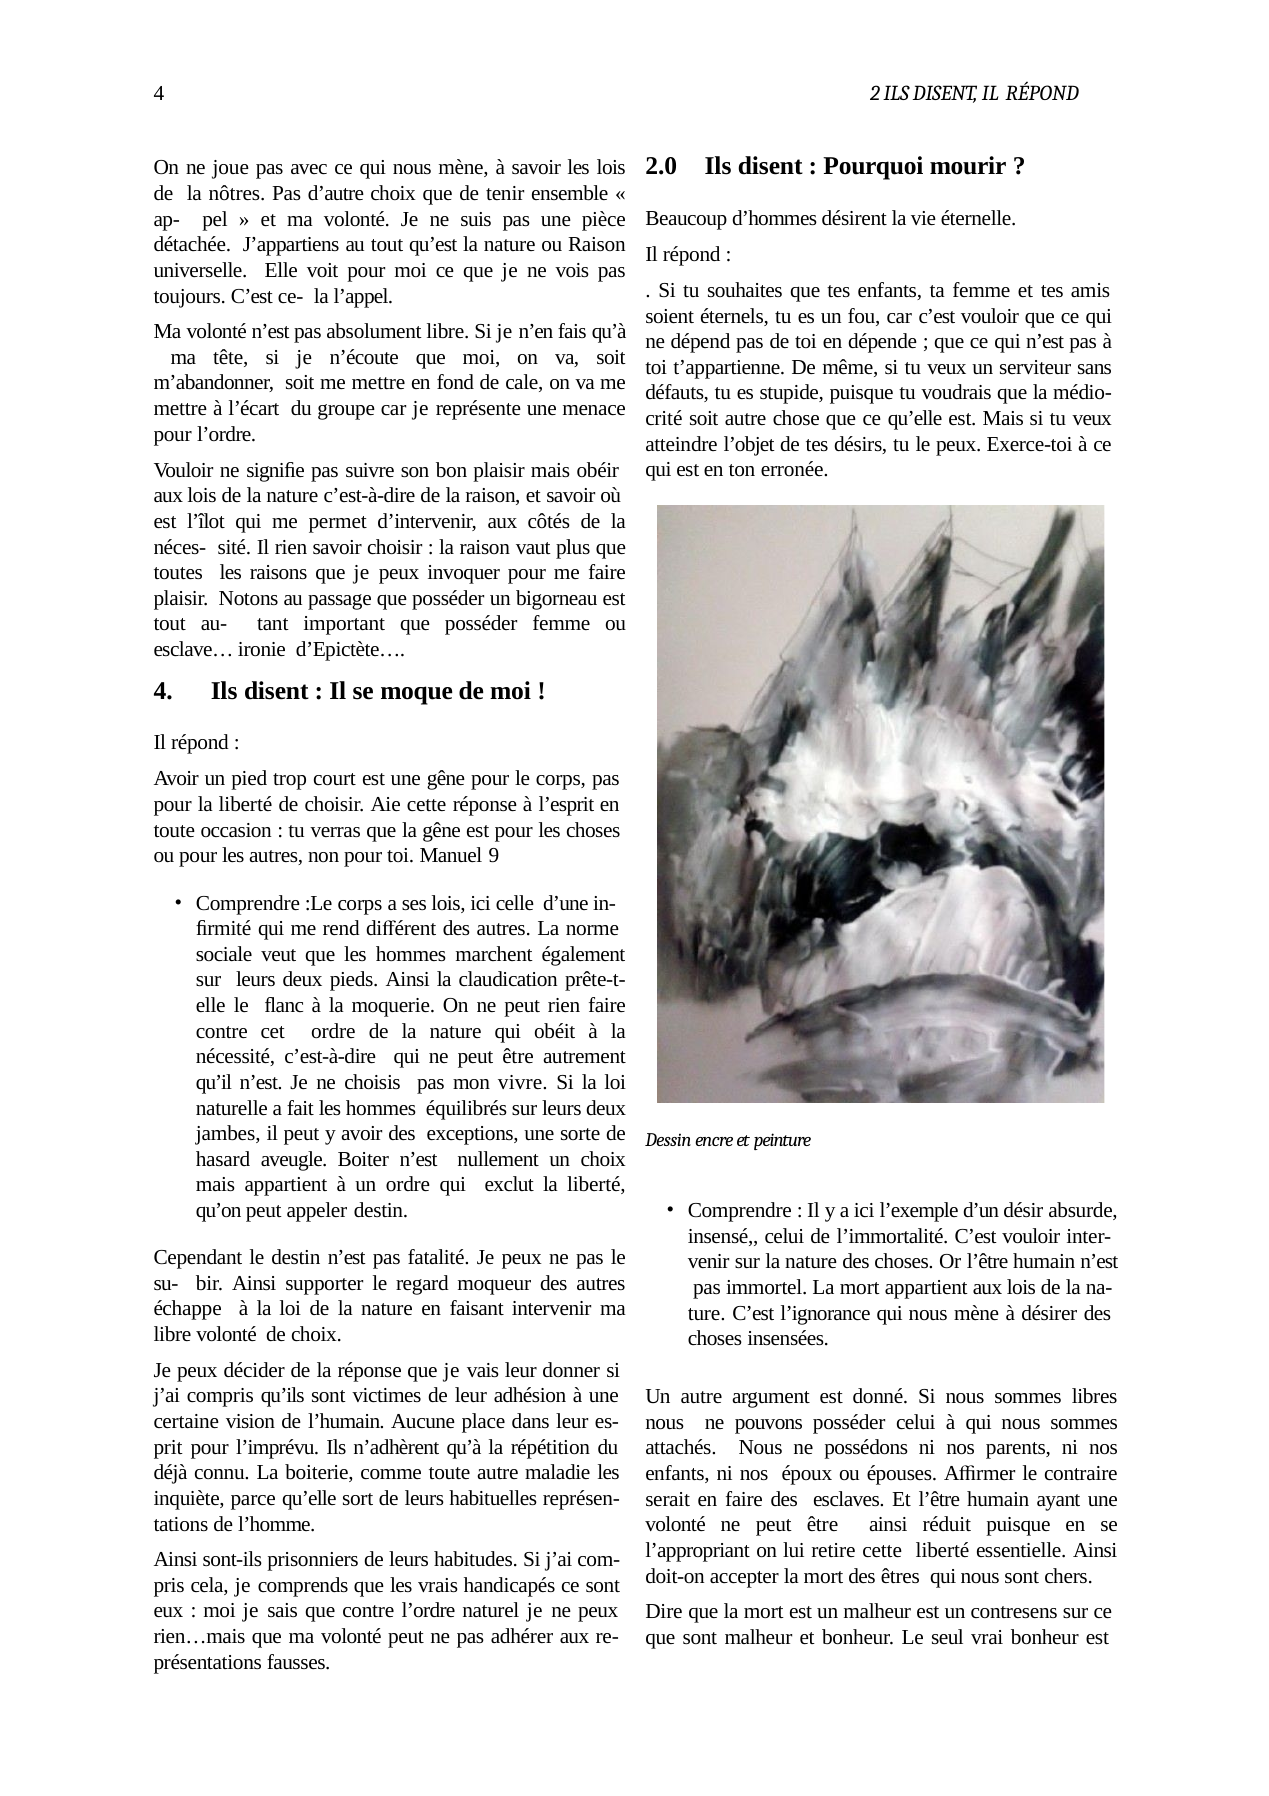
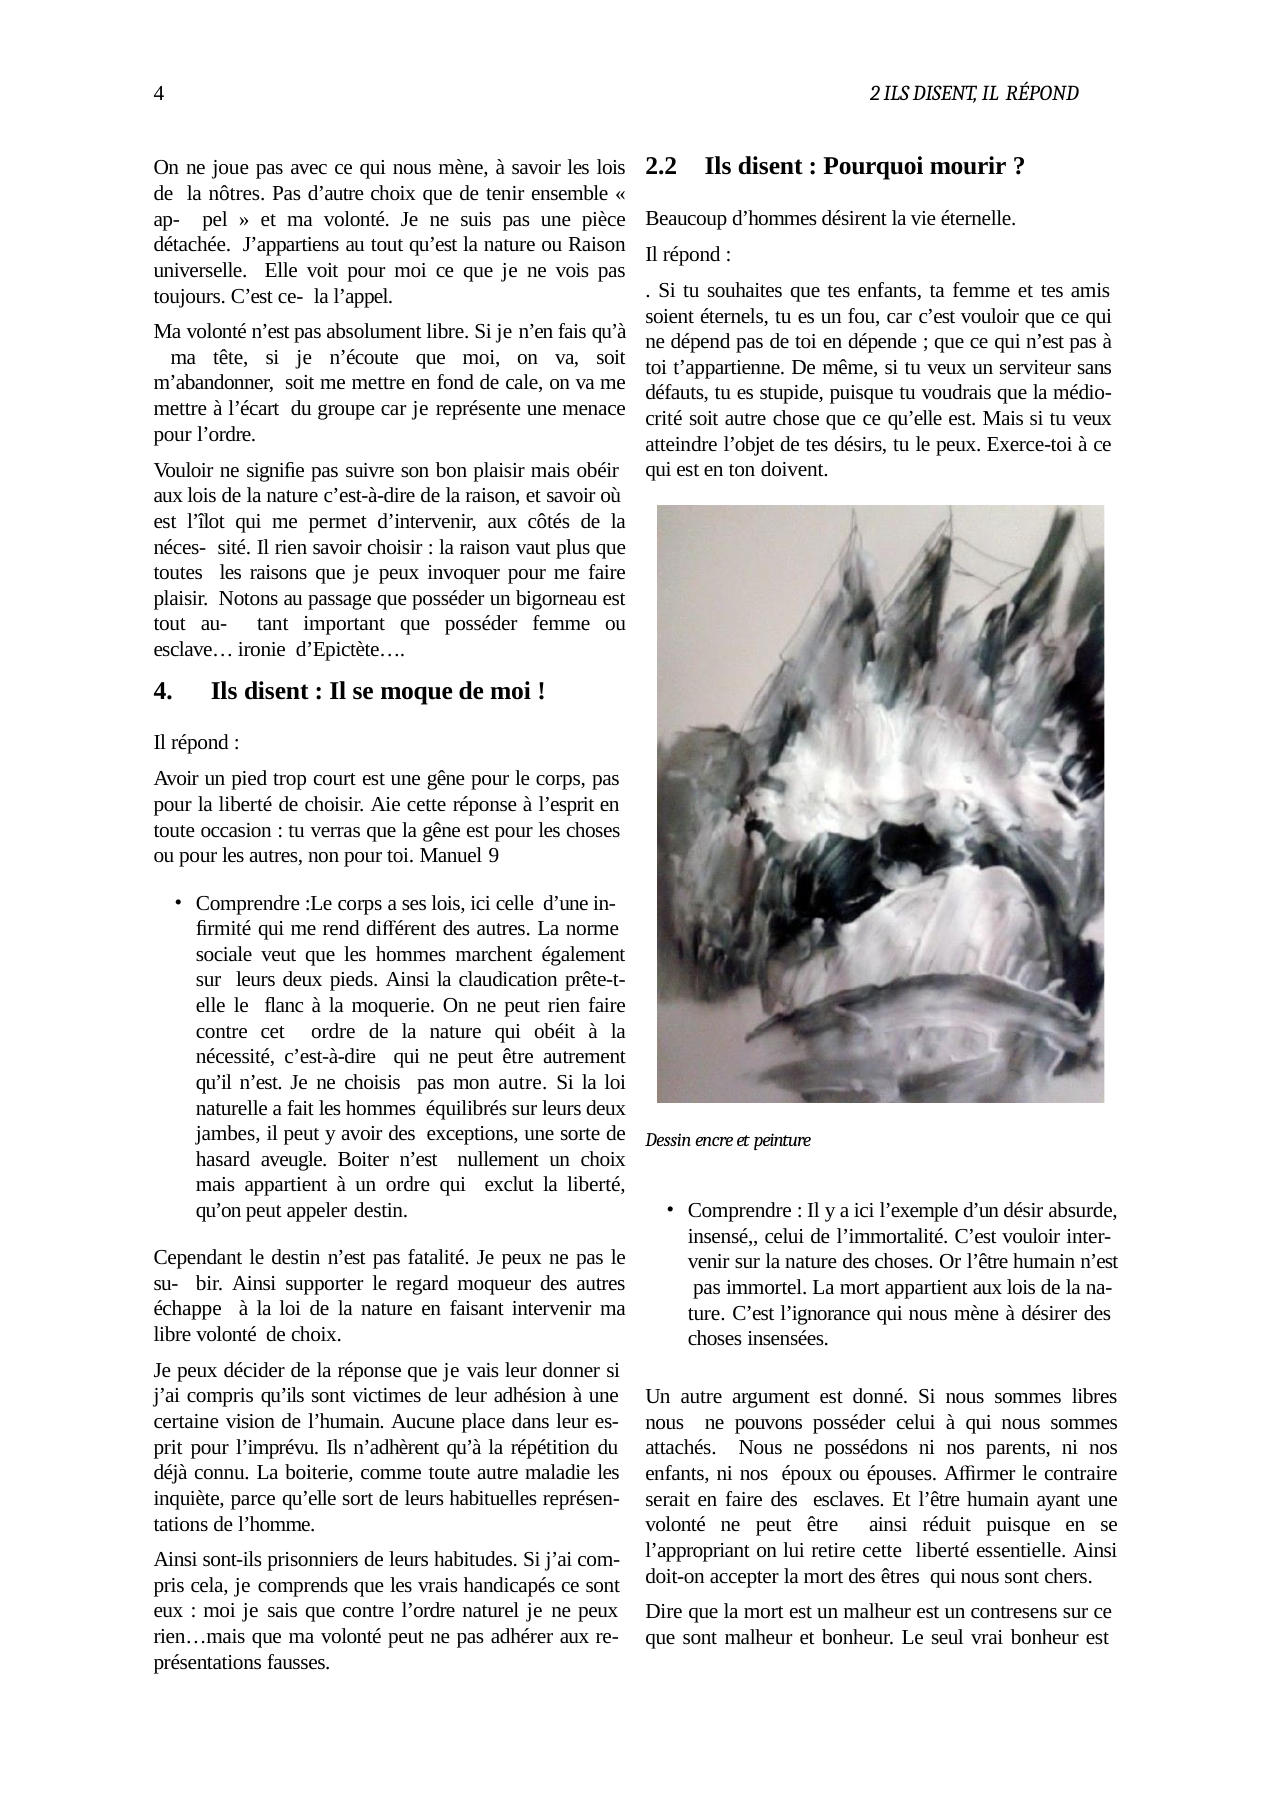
2.0: 2.0 -> 2.2 (661, 166)
erronée: erronée -> doivent (795, 470)
mon vivre: vivre -> autre (523, 1082)
